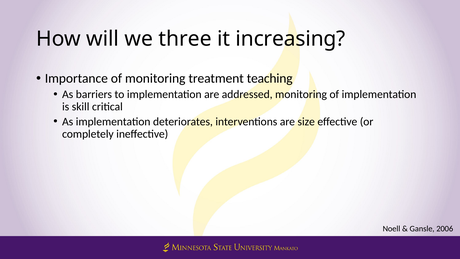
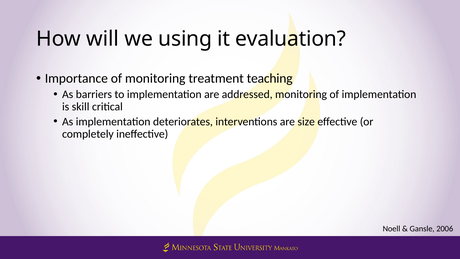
three: three -> using (185, 39)
increasing: increasing -> evaluation (291, 39)
